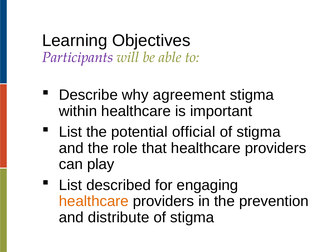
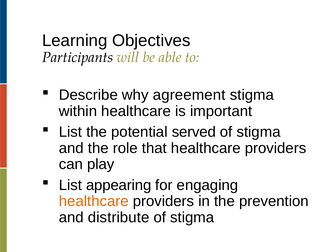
Participants colour: purple -> black (78, 57)
official: official -> served (194, 132)
described: described -> appearing (119, 185)
